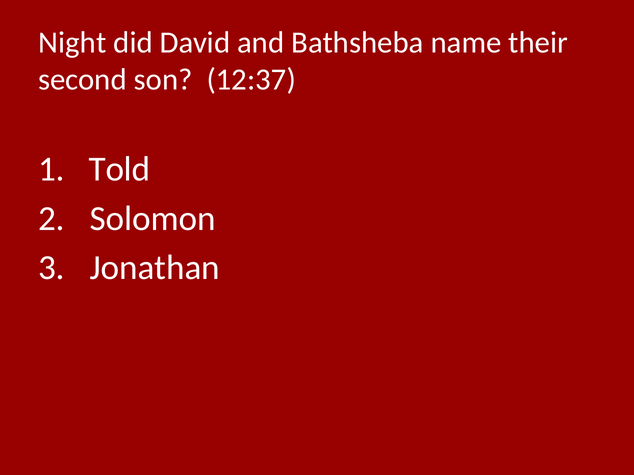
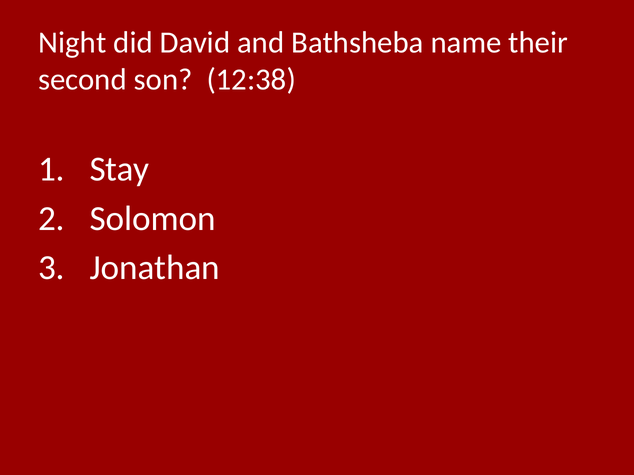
12:37: 12:37 -> 12:38 (251, 80)
Told: Told -> Stay (119, 169)
